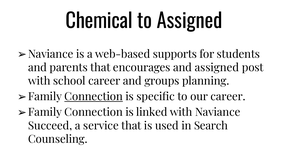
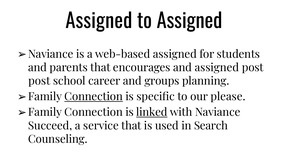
Chemical: Chemical -> Assigned (99, 21)
web-based supports: supports -> assigned (175, 54)
with: with -> post (39, 81)
our career: career -> please (228, 97)
linked underline: none -> present (152, 112)
